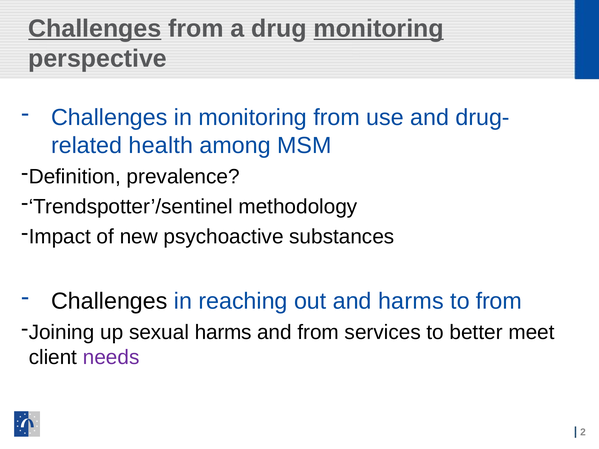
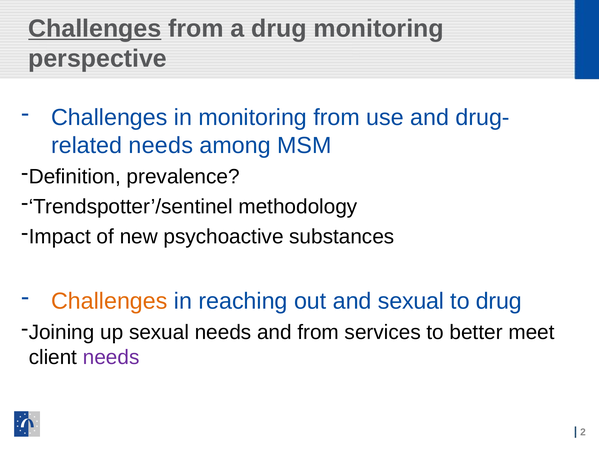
monitoring underline: present -> none (379, 29)
health: health -> needs (161, 146)
Challenges colour: black -> orange (109, 301)
and harms: harms -> sexual (411, 301)
to from: from -> drug (499, 301)
sexual harms: harms -> needs (223, 333)
